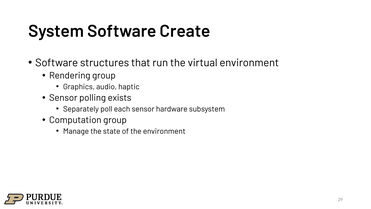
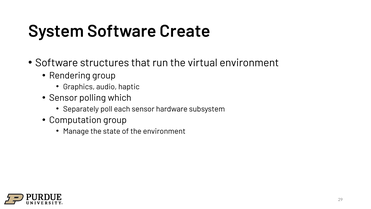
exists: exists -> which (120, 98)
